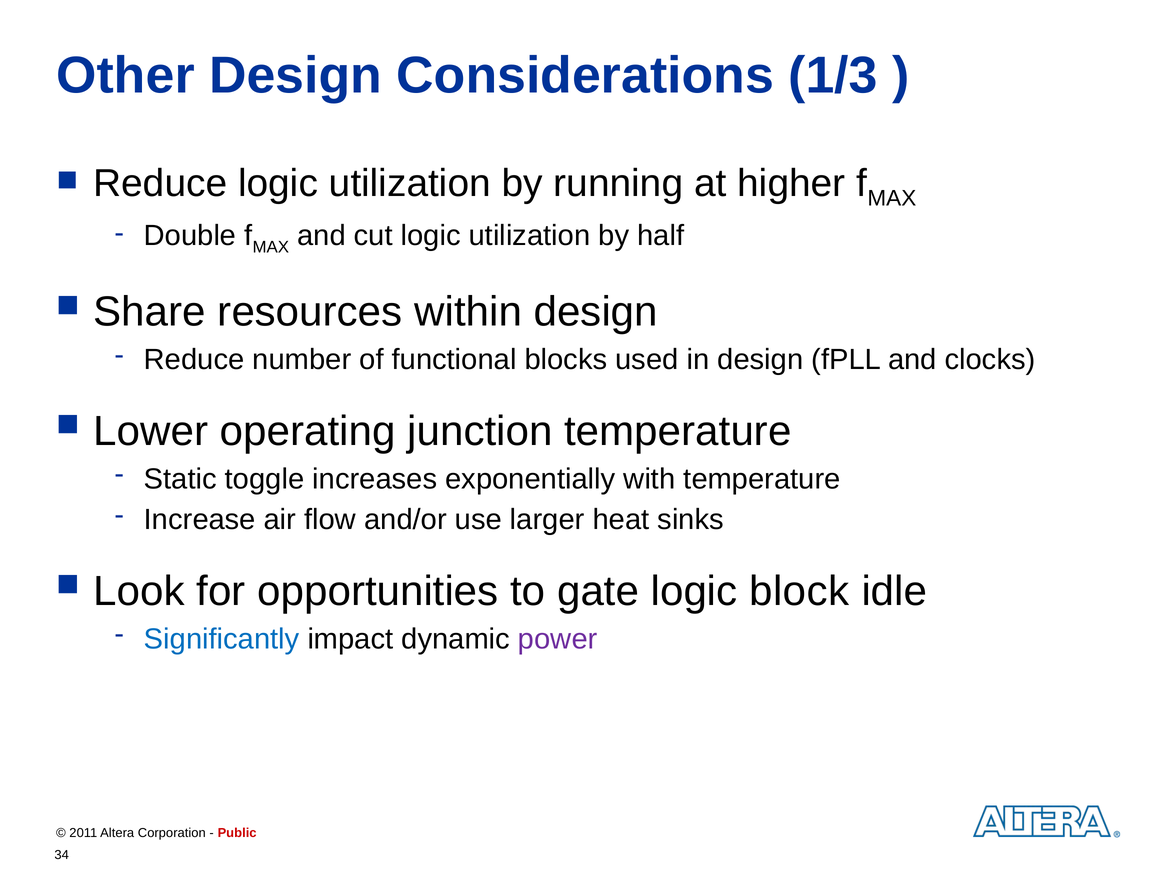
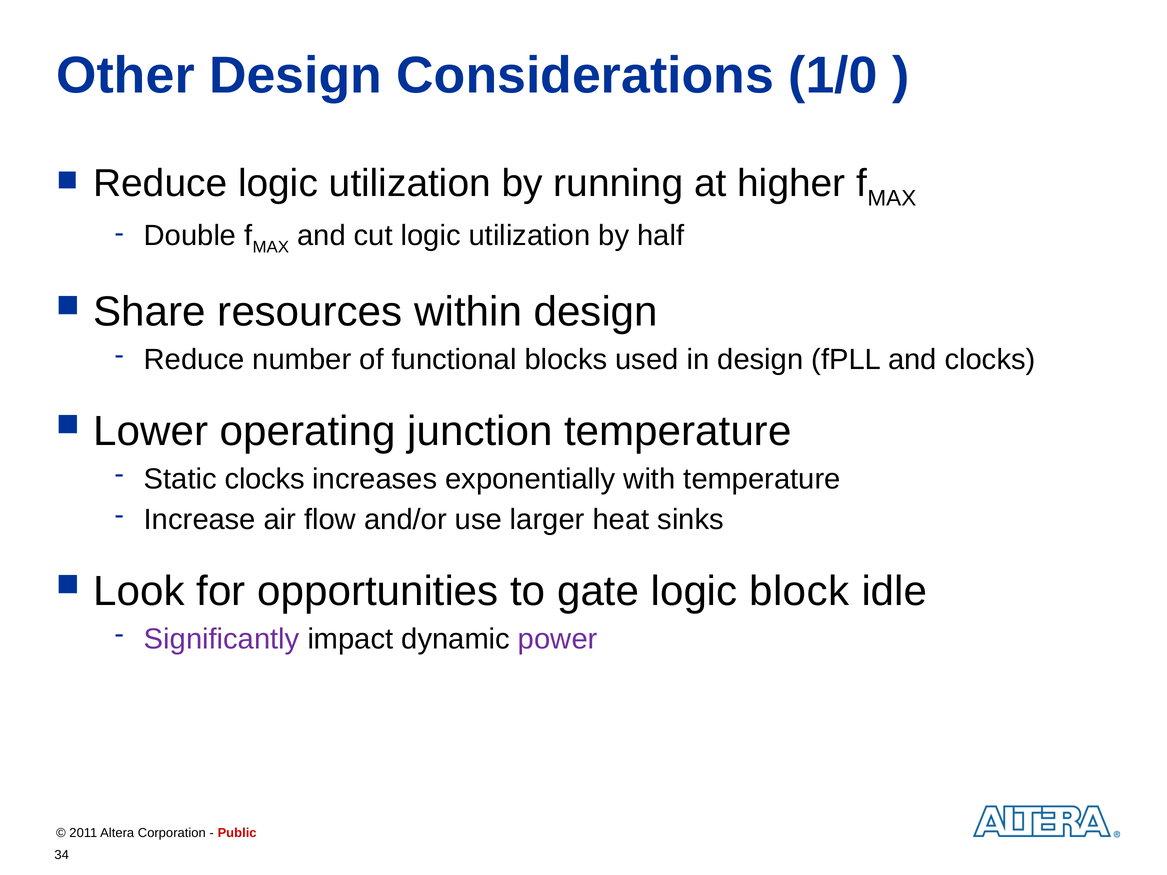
1/3: 1/3 -> 1/0 (833, 75)
Static toggle: toggle -> clocks (265, 479)
Significantly colour: blue -> purple (222, 639)
